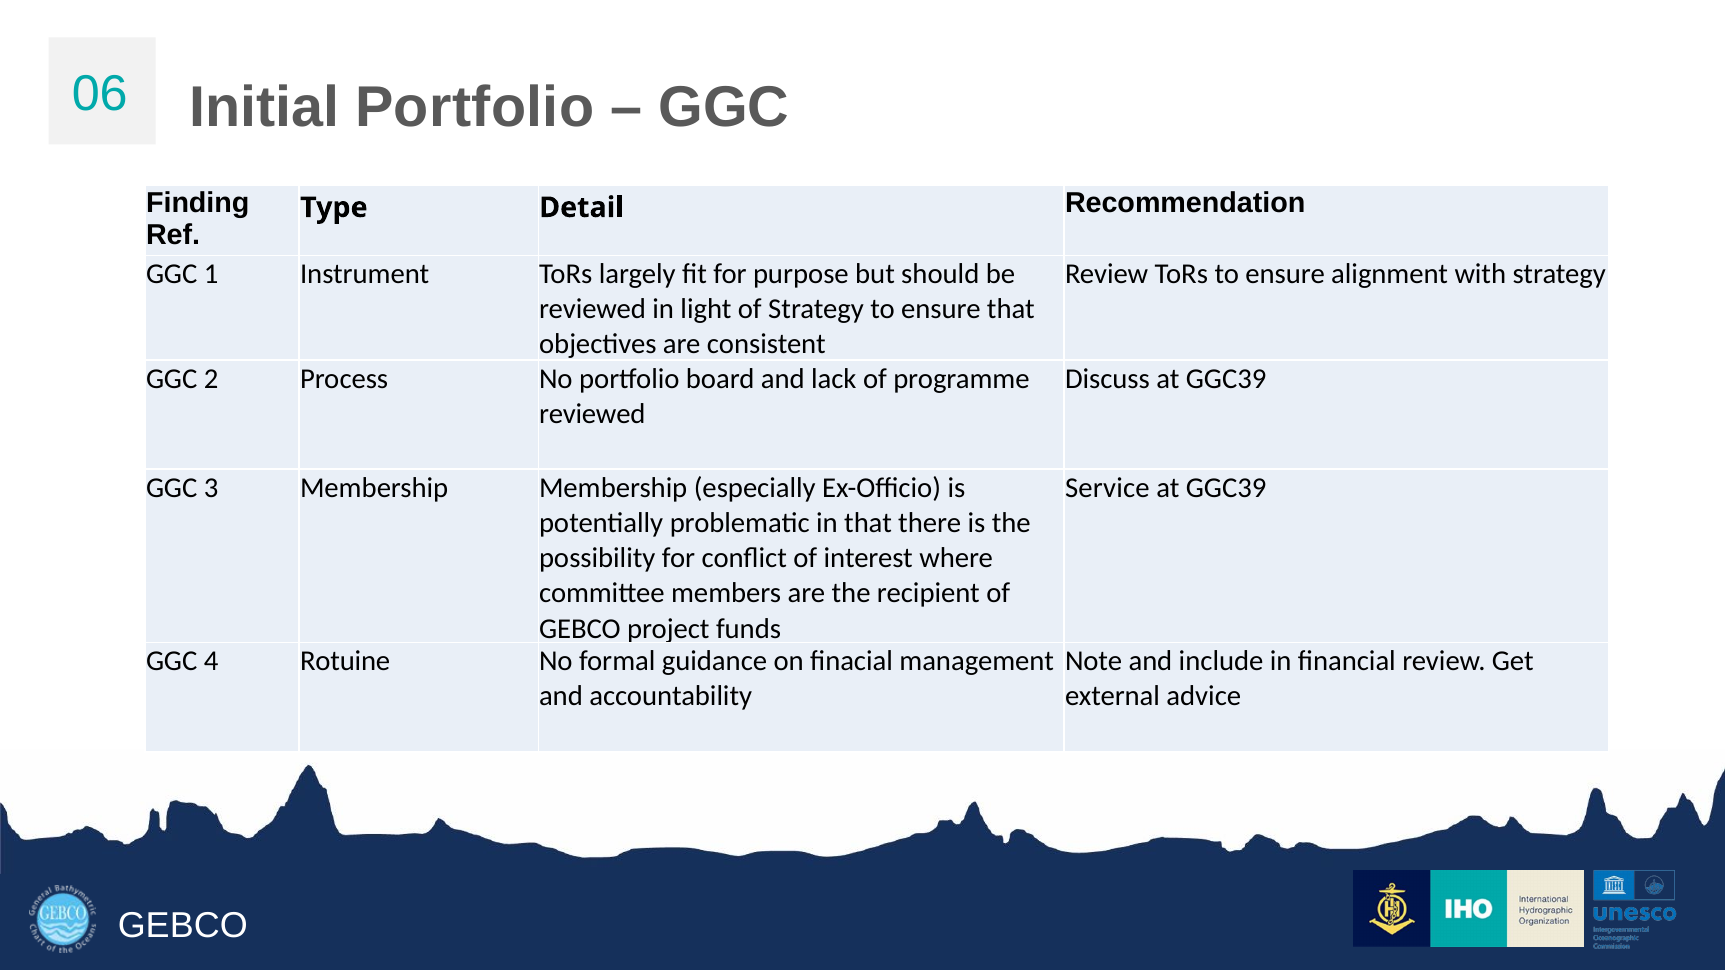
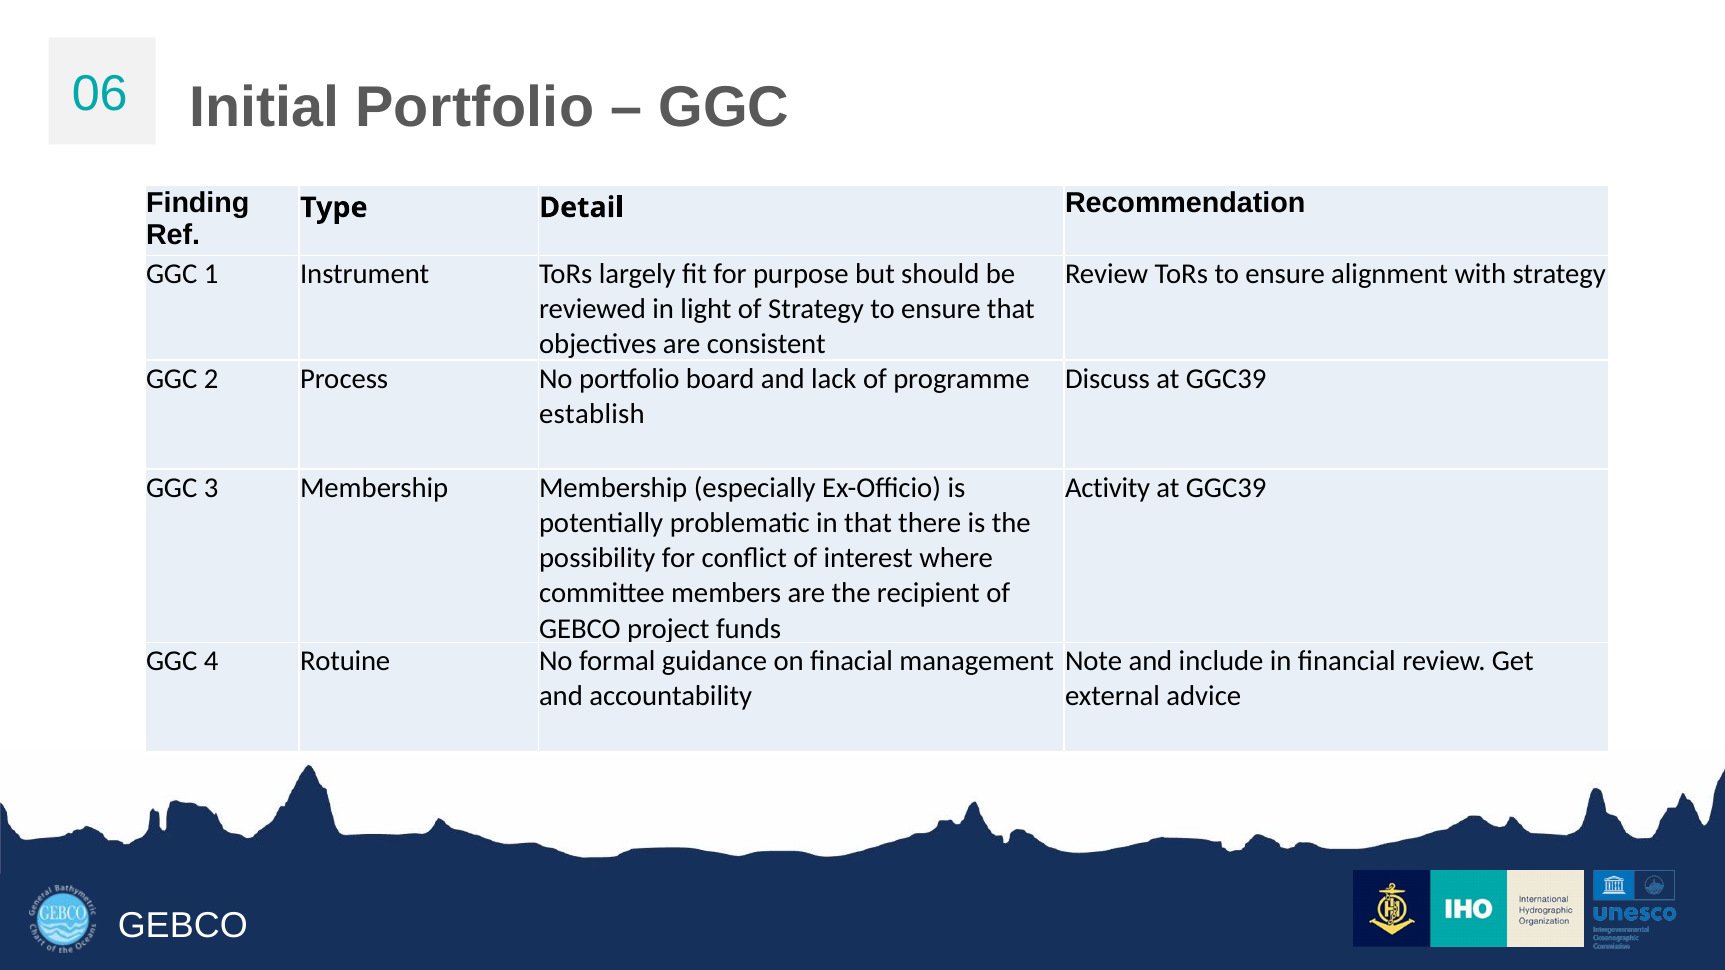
reviewed: reviewed -> establish (592, 414)
Service: Service -> Activity (1108, 488)
